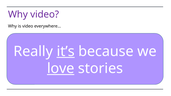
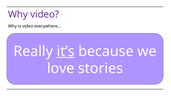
love underline: present -> none (61, 69)
